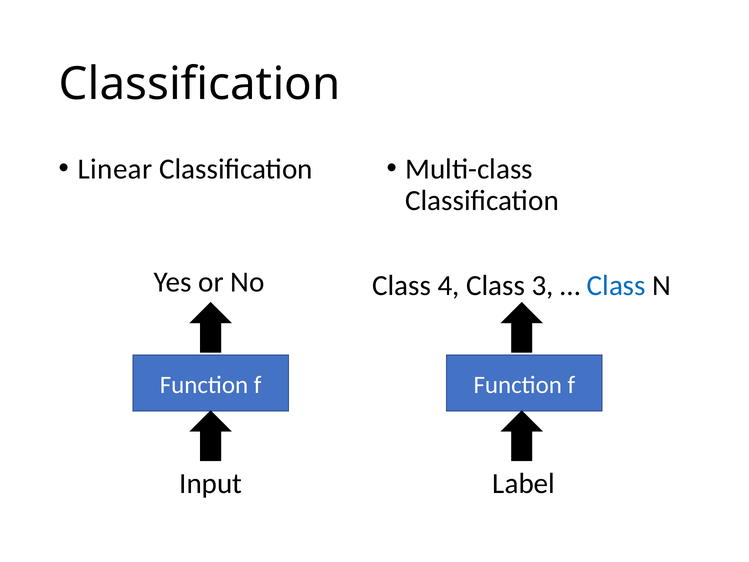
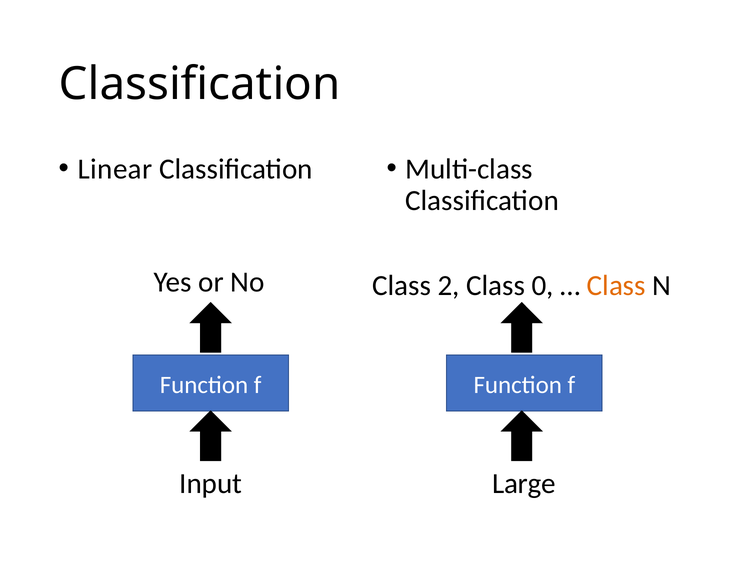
4: 4 -> 2 (449, 285)
3: 3 -> 0 (543, 285)
Class colour: blue -> orange (616, 285)
Label: Label -> Large (524, 484)
